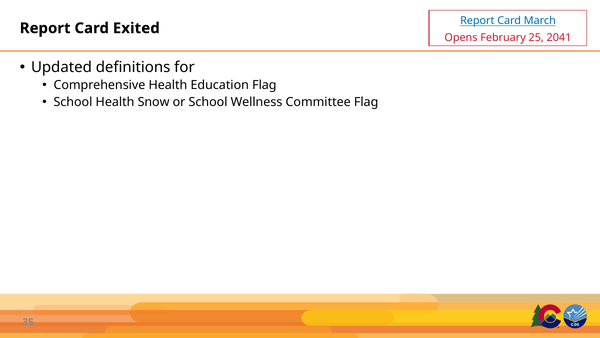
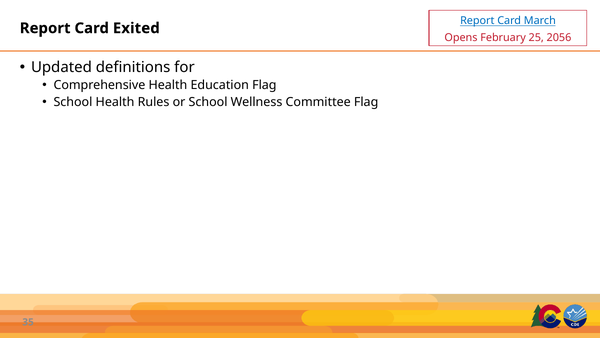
2041: 2041 -> 2056 (559, 38)
Snow: Snow -> Rules (154, 102)
